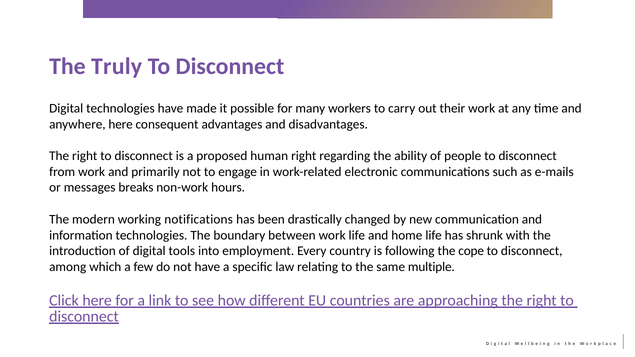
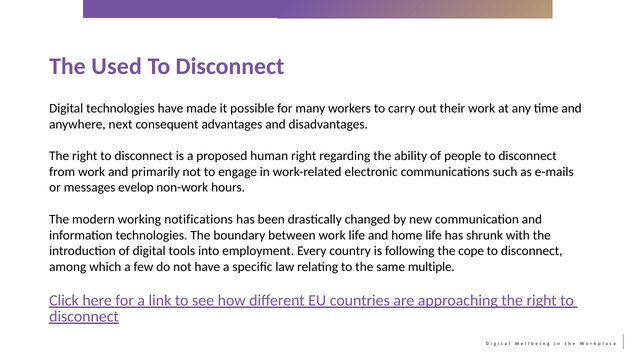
Truly: Truly -> Used (117, 67)
anywhere here: here -> next (121, 124)
breaks: breaks -> evelop (136, 188)
